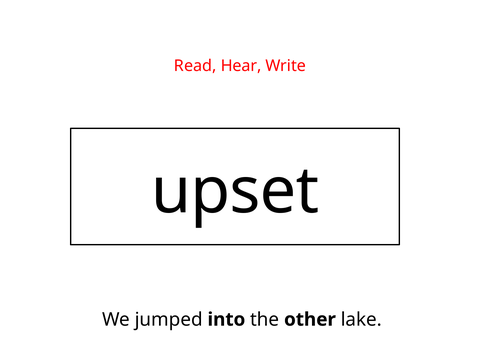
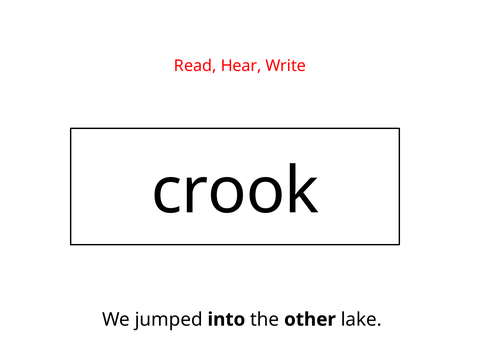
upset: upset -> crook (235, 191)
